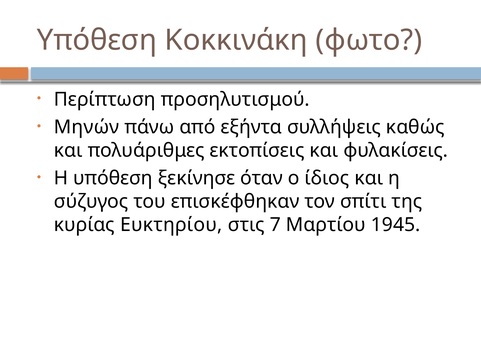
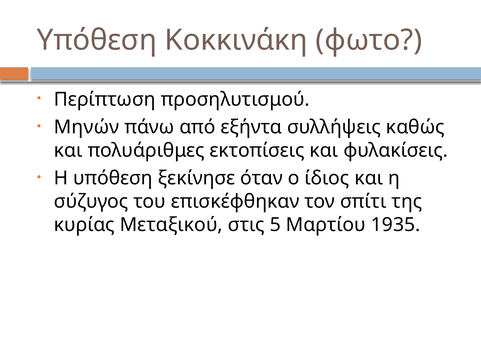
Ευκτηρίου: Ευκτηρίου -> Μεταξικού (171, 225)
7: 7 -> 5 (275, 225)
1945: 1945 -> 1935 (396, 225)
